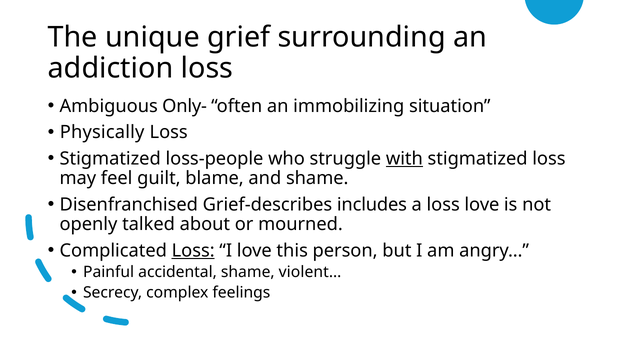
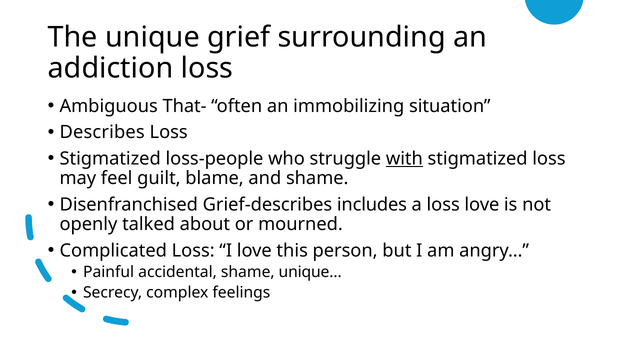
Only-: Only- -> That- (185, 106)
Physically: Physically -> Describes (102, 132)
Loss underline: present -> none (193, 250)
violent…: violent… -> unique… (310, 272)
